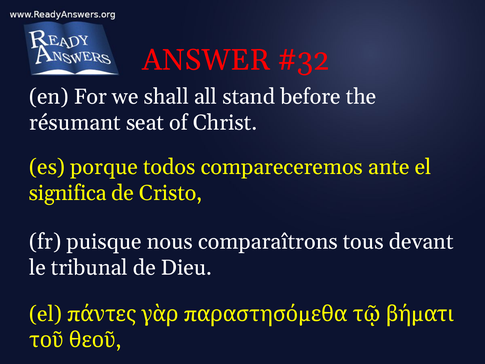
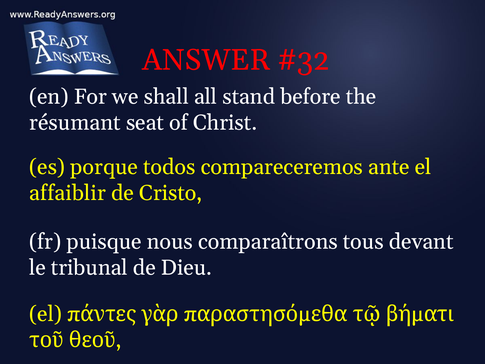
significa: significa -> affaiblir (68, 193)
